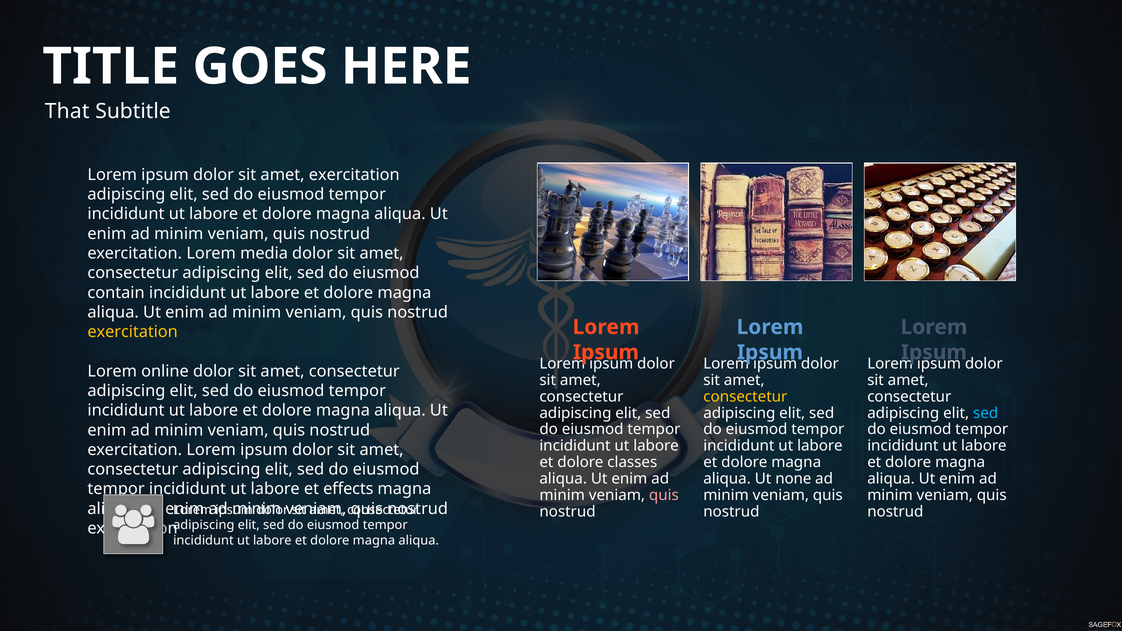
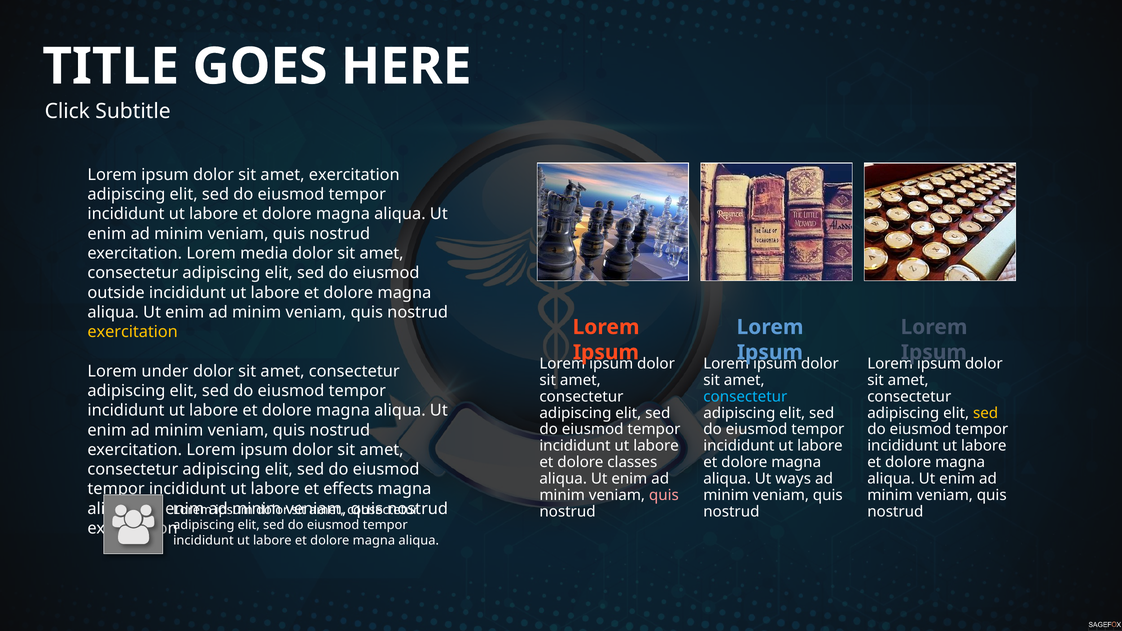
That: That -> Click (67, 111)
contain: contain -> outside (116, 293)
online: online -> under (165, 371)
consectetur colour: yellow -> light blue (745, 397)
sed colour: light blue -> yellow (986, 413)
none: none -> ways (793, 479)
